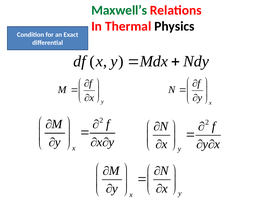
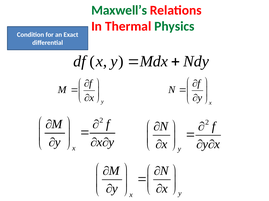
Physics colour: black -> green (174, 26)
